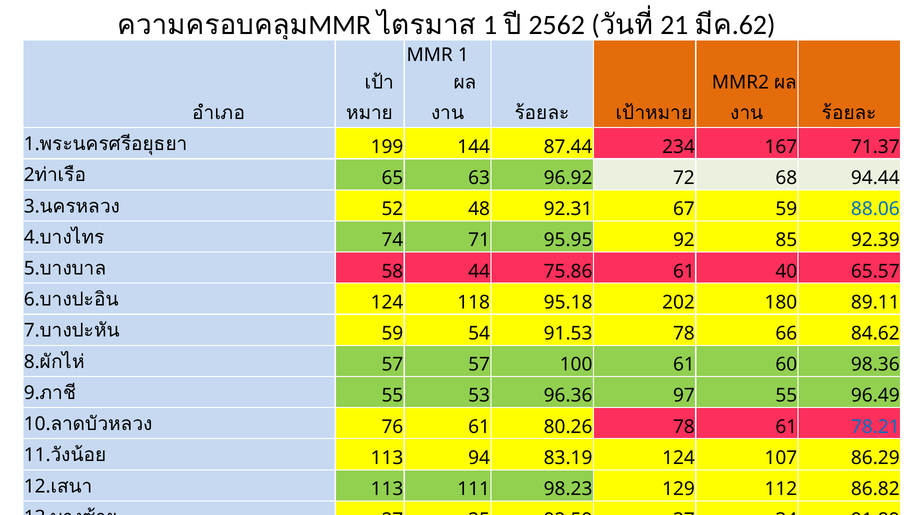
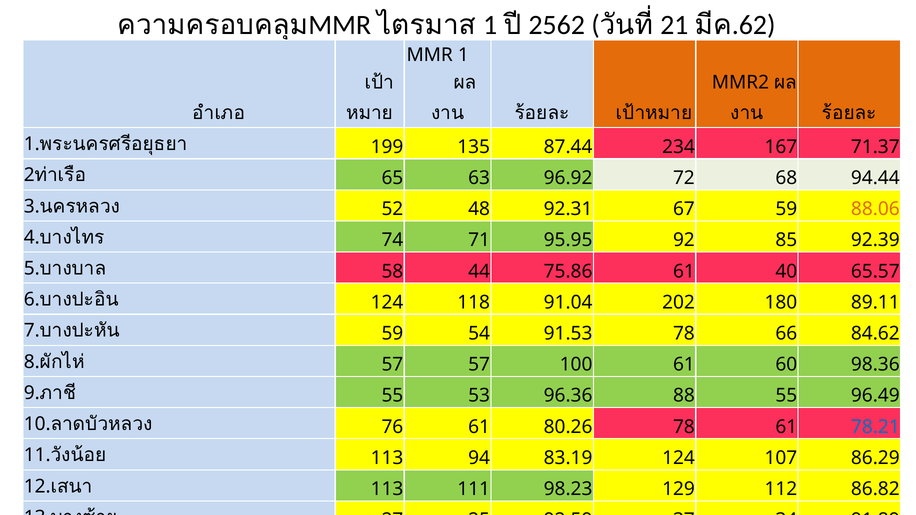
144: 144 -> 135 (474, 147)
88.06 colour: blue -> orange (875, 209)
95.18: 95.18 -> 91.04 (568, 302)
96.36 97: 97 -> 88 (684, 396)
